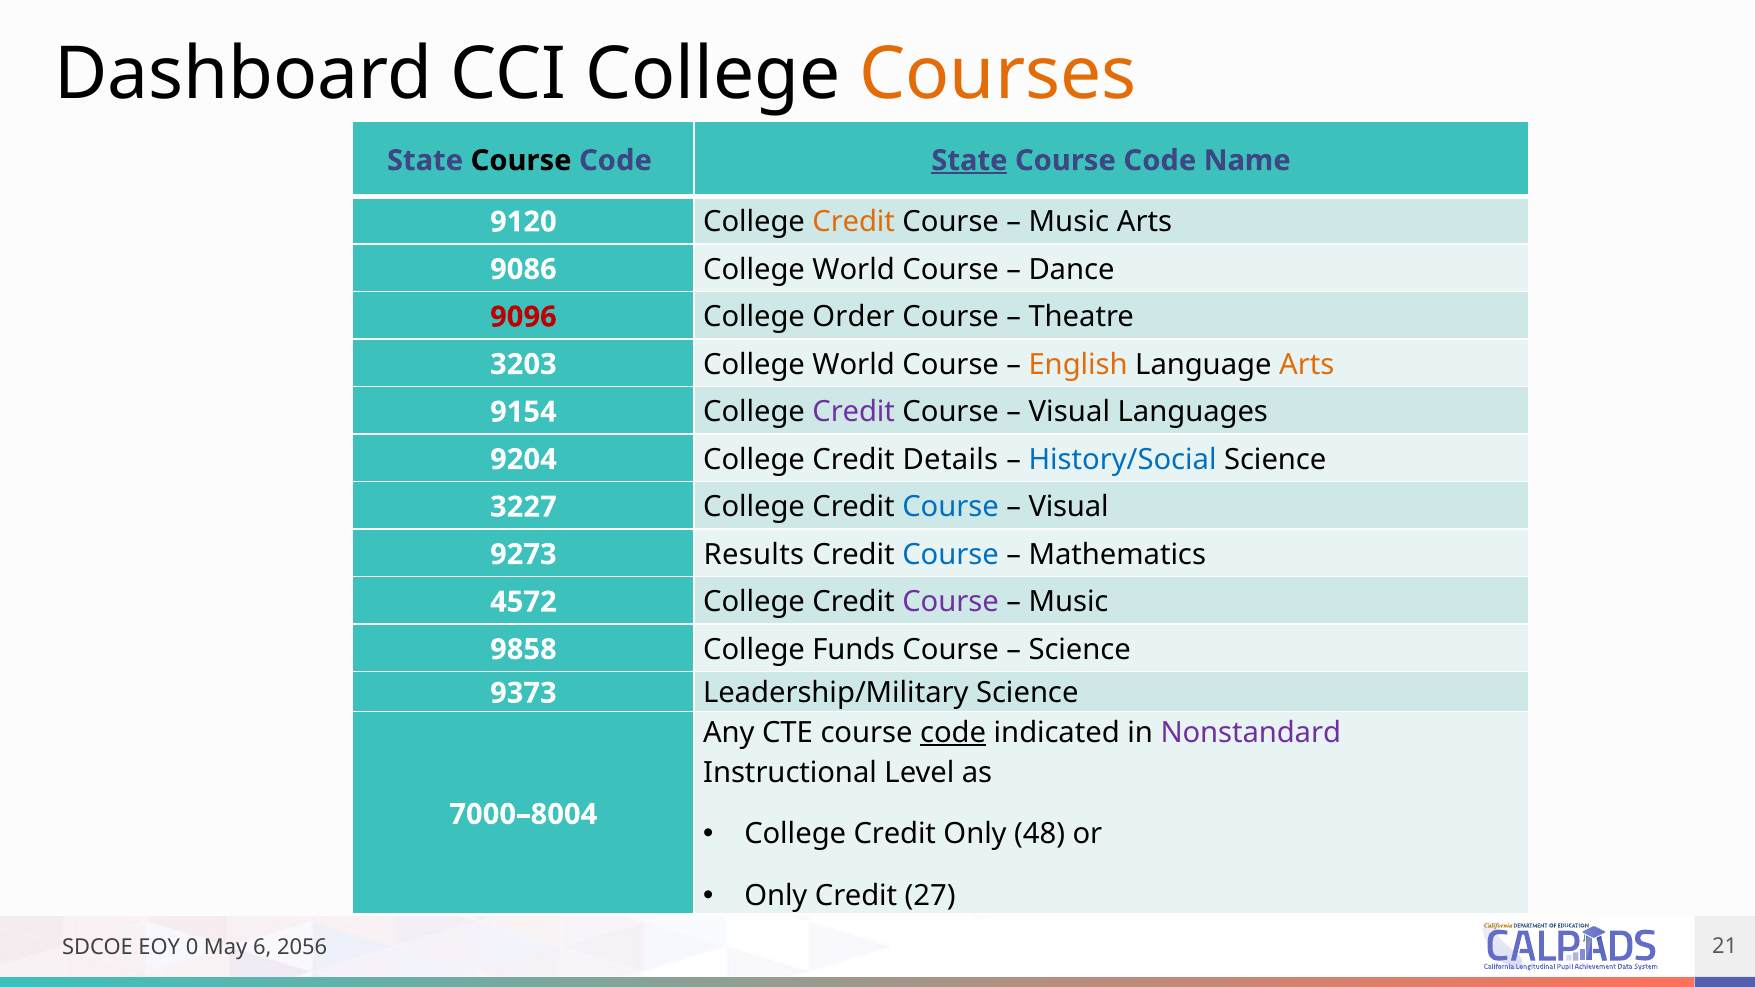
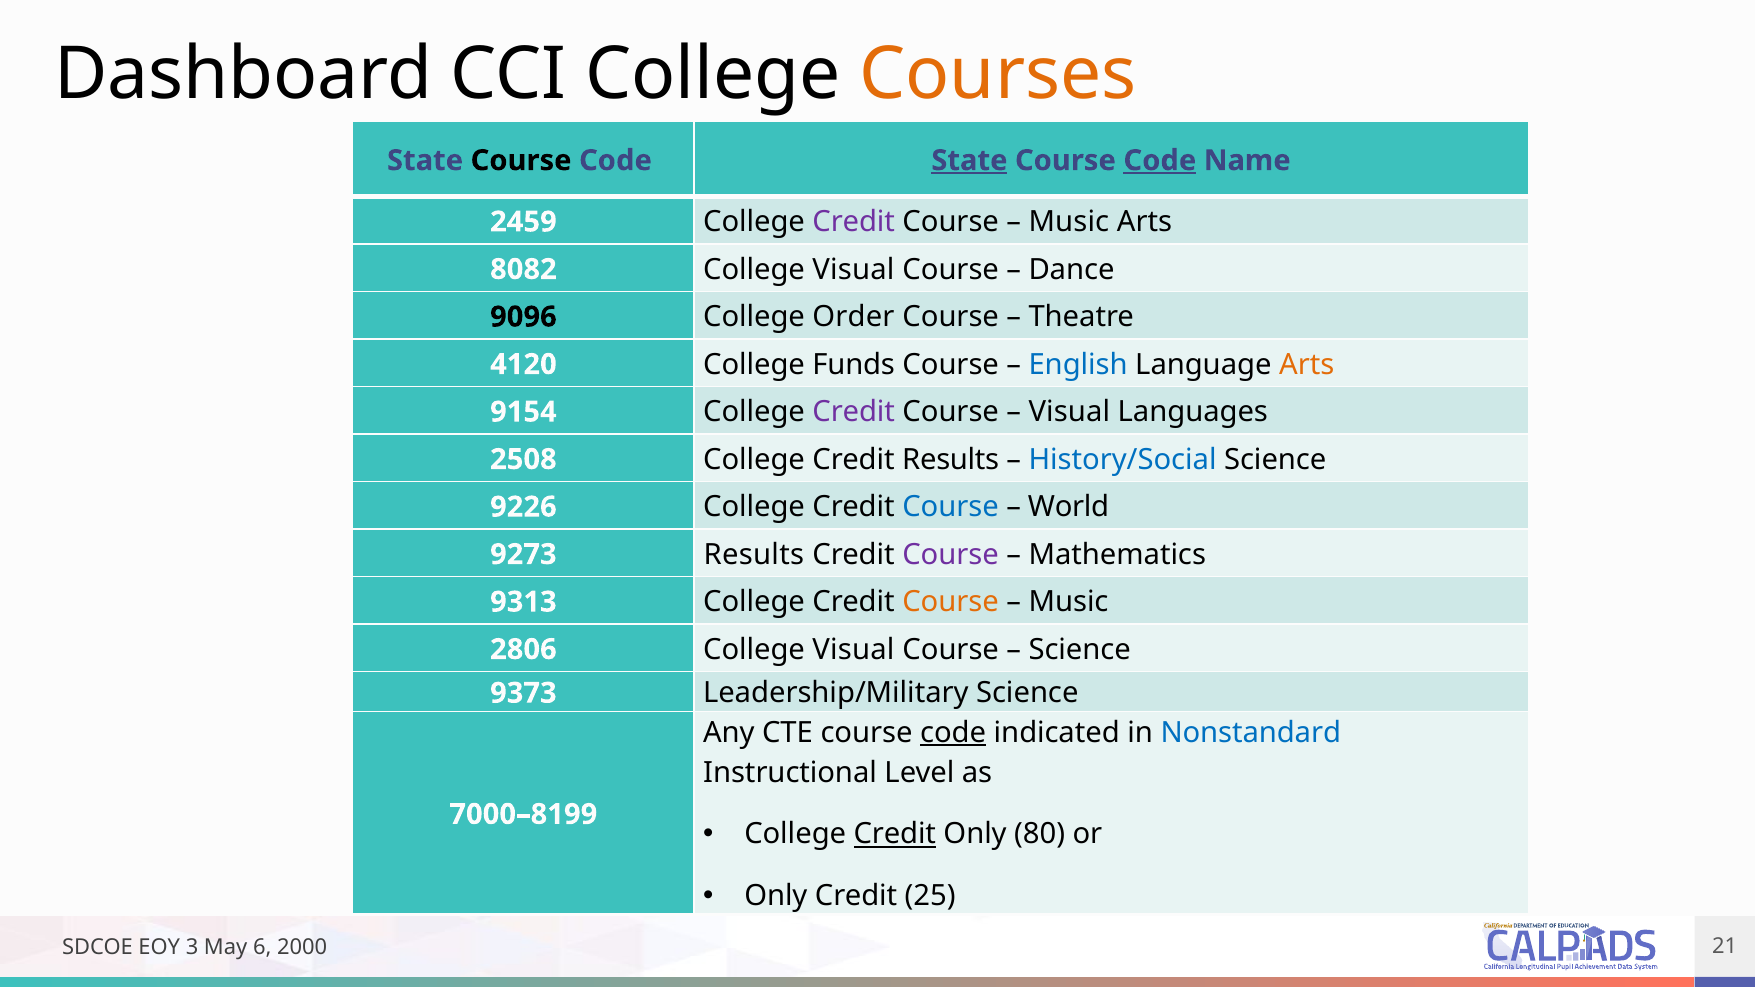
Code underline: none -> present (1160, 161)
9120: 9120 -> 2459 (523, 222)
Credit colour: orange -> purple (854, 222)
9086: 9086 -> 8082 (523, 269)
World: World -> Visual (853, 269)
9096 colour: red -> black (523, 317)
3203: 3203 -> 4120 (523, 364)
World: World -> Funds (854, 364)
English colour: orange -> blue (1078, 364)
9204: 9204 -> 2508 (523, 459)
Credit Details: Details -> Results (951, 459)
3227: 3227 -> 9226 (523, 507)
Visual: Visual -> World (1069, 507)
Course colour: blue -> purple (951, 555)
4572: 4572 -> 9313 (523, 602)
Course colour: purple -> orange (951, 602)
9858: 9858 -> 2806 (523, 650)
Funds: Funds -> Visual (853, 650)
Nonstandard colour: purple -> blue (1251, 733)
7000–8004: 7000–8004 -> 7000–8199 (523, 814)
Credit underline: none -> present (895, 834)
48: 48 -> 80 (1040, 834)
27: 27 -> 25 (930, 896)
0: 0 -> 3 (192, 947)
2056: 2056 -> 2000 (302, 947)
